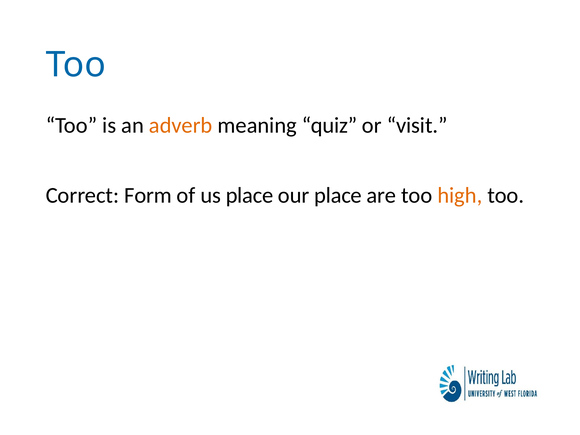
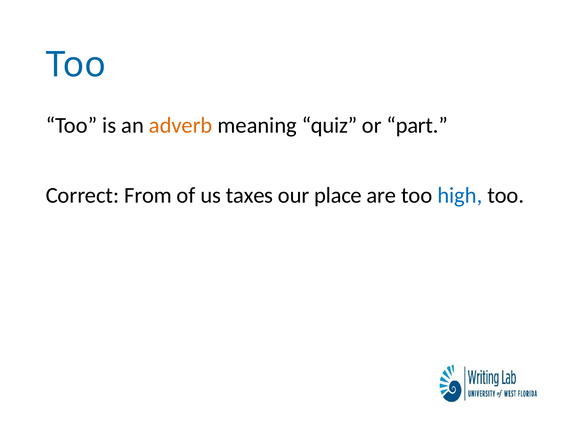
visit: visit -> part (417, 125)
Form: Form -> From (148, 196)
us place: place -> taxes (250, 196)
high colour: orange -> blue (460, 196)
